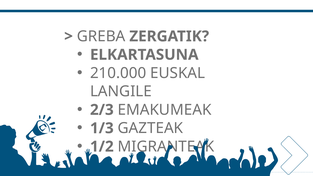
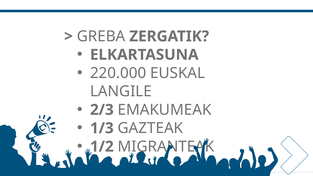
210.000: 210.000 -> 220.000 (118, 73)
